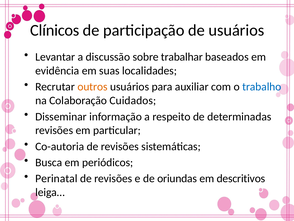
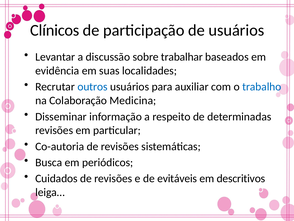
outros colour: orange -> blue (92, 87)
Cuidados: Cuidados -> Medicina (133, 100)
Perinatal: Perinatal -> Cuidados (56, 178)
oriundas: oriundas -> evitáveis (177, 178)
